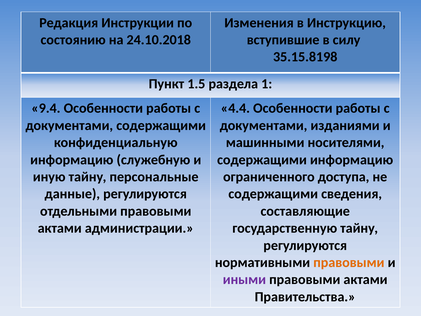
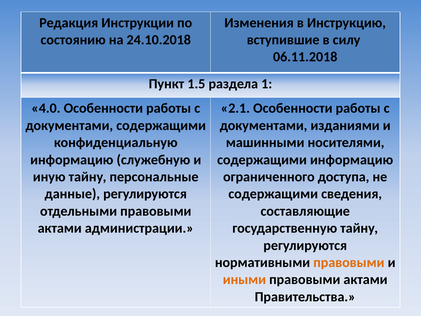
35.15.8198: 35.15.8198 -> 06.11.2018 (305, 57)
9.4: 9.4 -> 4.0 (46, 108)
4.4: 4.4 -> 2.1 (235, 108)
иными colour: purple -> orange (244, 279)
